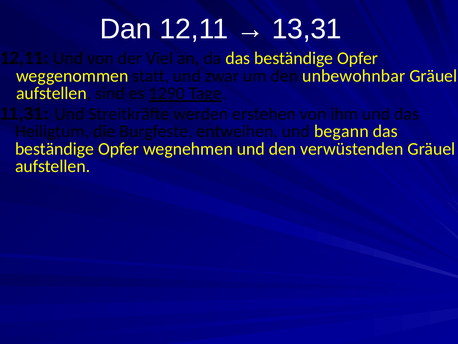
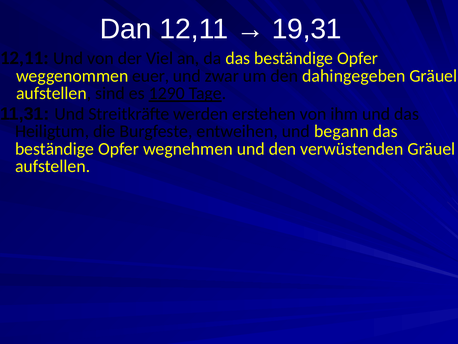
13,31: 13,31 -> 19,31 (307, 29)
statt: statt -> euer (151, 76)
unbewohnbar: unbewohnbar -> dahingegeben (354, 76)
